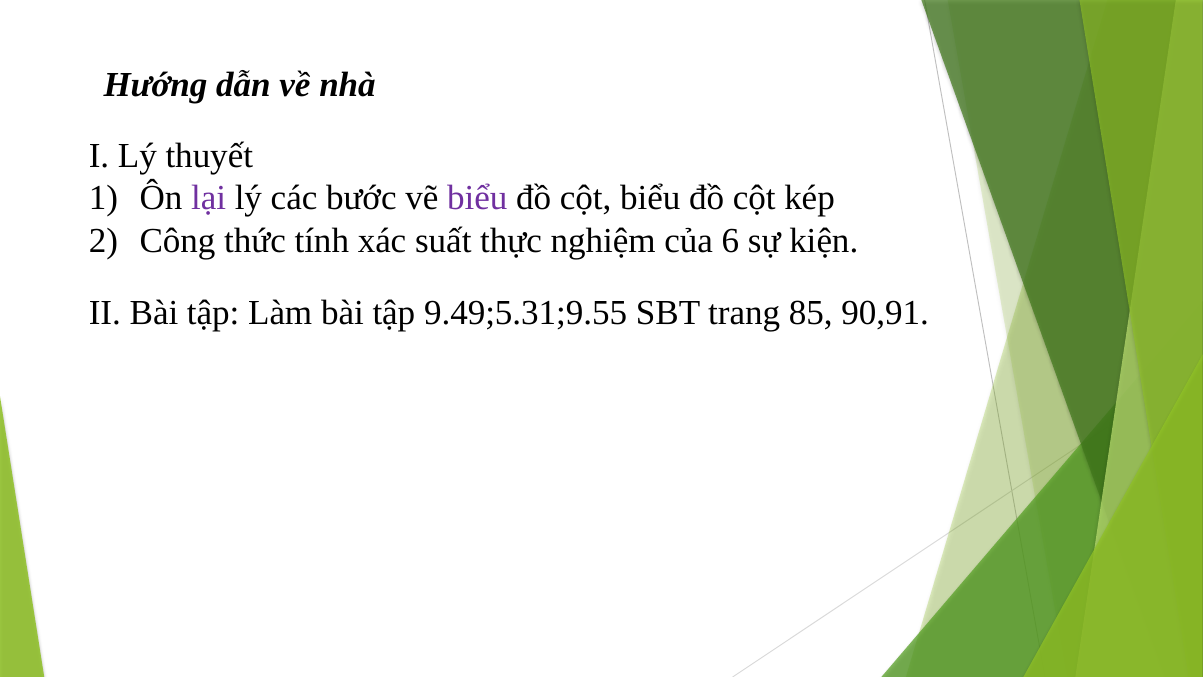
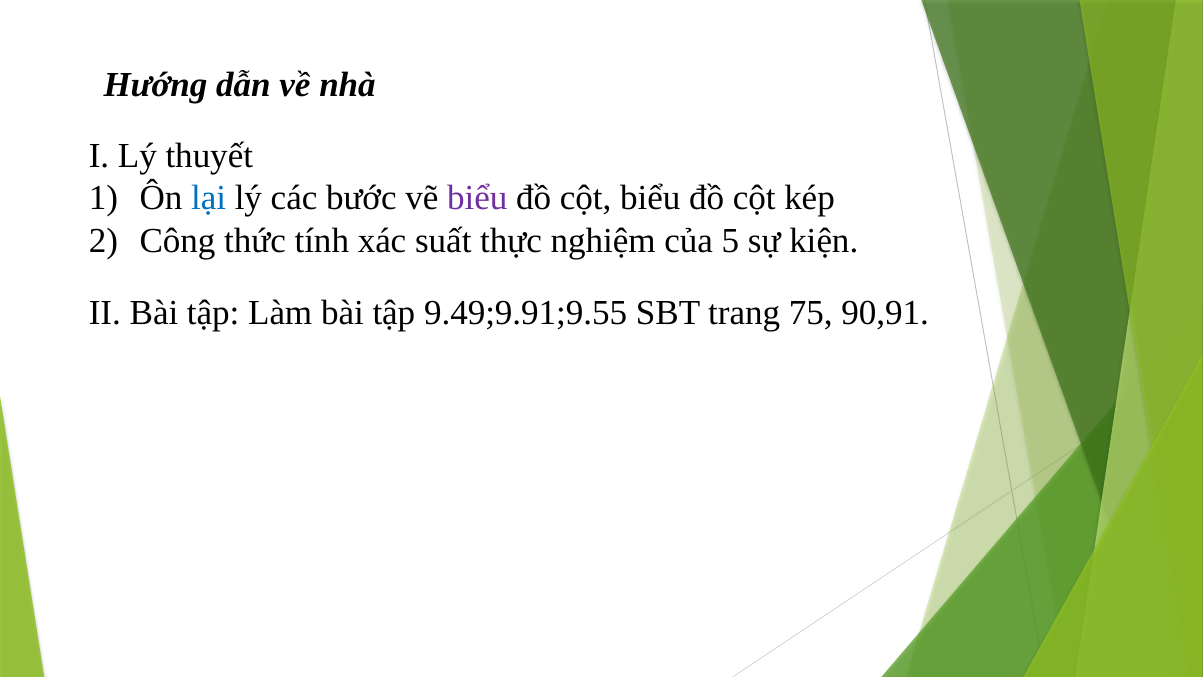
lại colour: purple -> blue (209, 198)
6: 6 -> 5 (730, 240)
9.49;5.31;9.55: 9.49;5.31;9.55 -> 9.49;9.91;9.55 (526, 312)
85: 85 -> 75 (811, 312)
